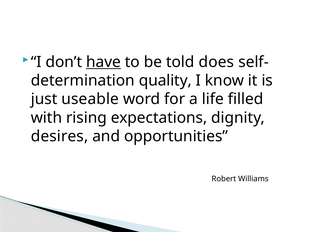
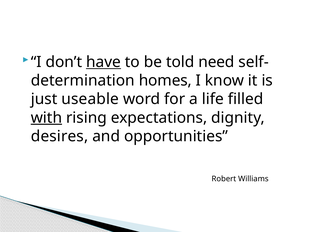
does: does -> need (216, 62)
quality: quality -> homes (165, 80)
with underline: none -> present (46, 118)
